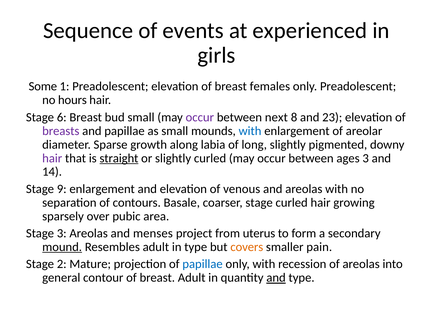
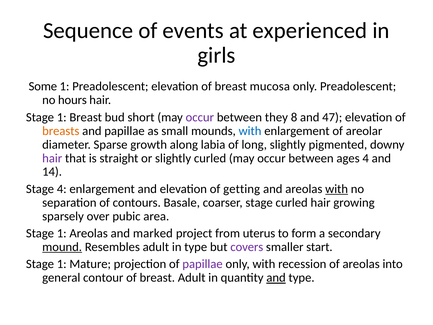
females: females -> mucosa (270, 86)
6: 6 -> 1 (62, 117)
bud small: small -> short (141, 117)
next: next -> they (276, 117)
23: 23 -> 47 (332, 117)
breasts colour: purple -> orange (61, 131)
straight underline: present -> none (119, 158)
ages 3: 3 -> 4 (366, 158)
Stage 9: 9 -> 4 (62, 189)
venous: venous -> getting (242, 189)
with underline: none -> present (337, 189)
3: 3 -> 1 (62, 233)
menses: menses -> marked (153, 233)
covers colour: orange -> purple (247, 247)
pain: pain -> start (319, 247)
2: 2 -> 1 (62, 264)
papillae colour: blue -> purple (203, 264)
